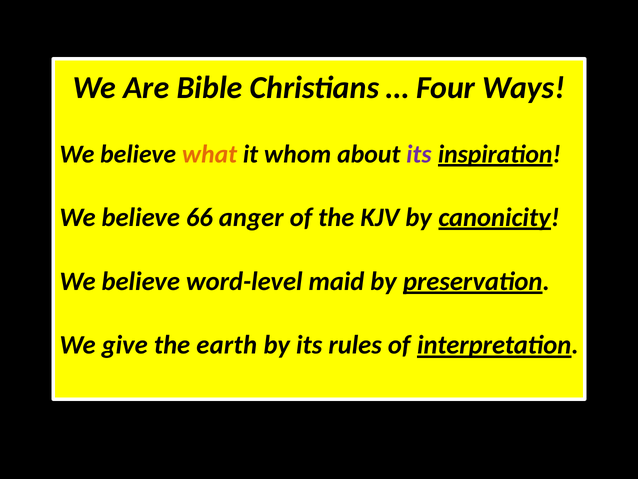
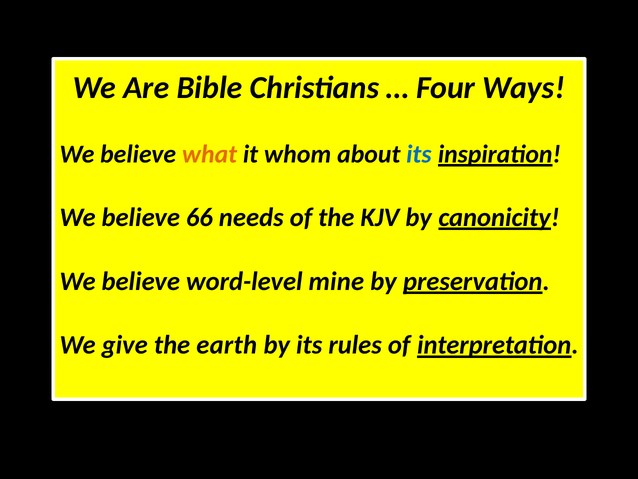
its colour: purple -> blue (419, 154)
anger: anger -> needs (251, 217)
maid: maid -> mine (336, 281)
